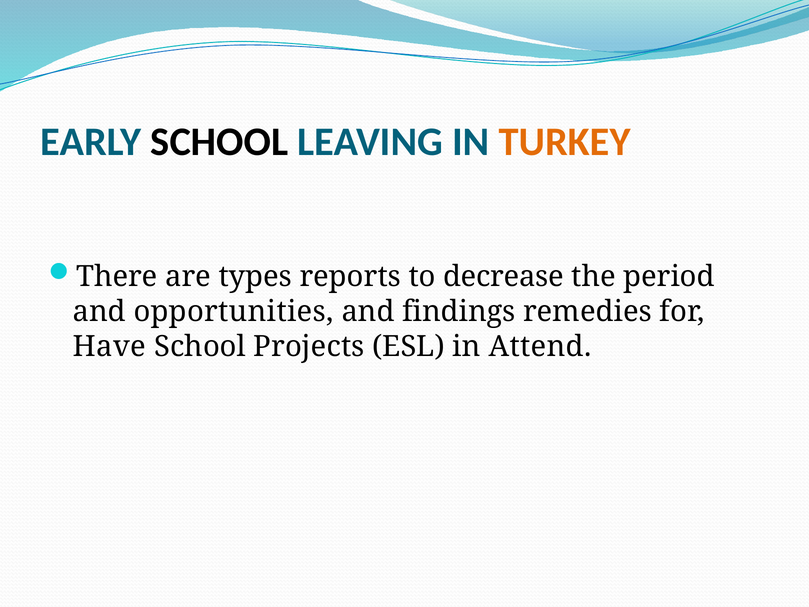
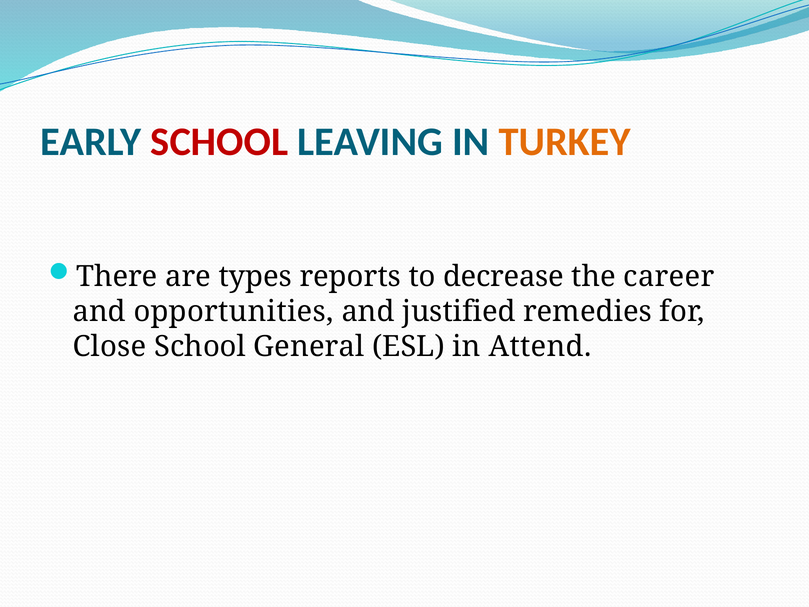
SCHOOL colour: black -> red (219, 142)
period: period -> career (669, 277)
findings: findings -> justified (459, 312)
Have: Have -> Close (110, 347)
Projects: Projects -> General (309, 347)
